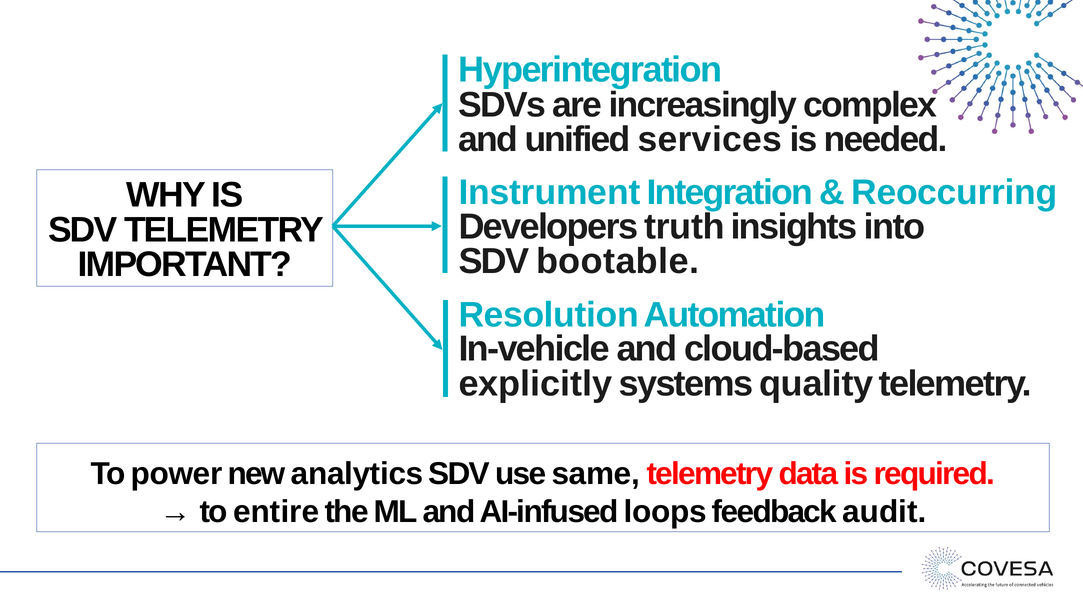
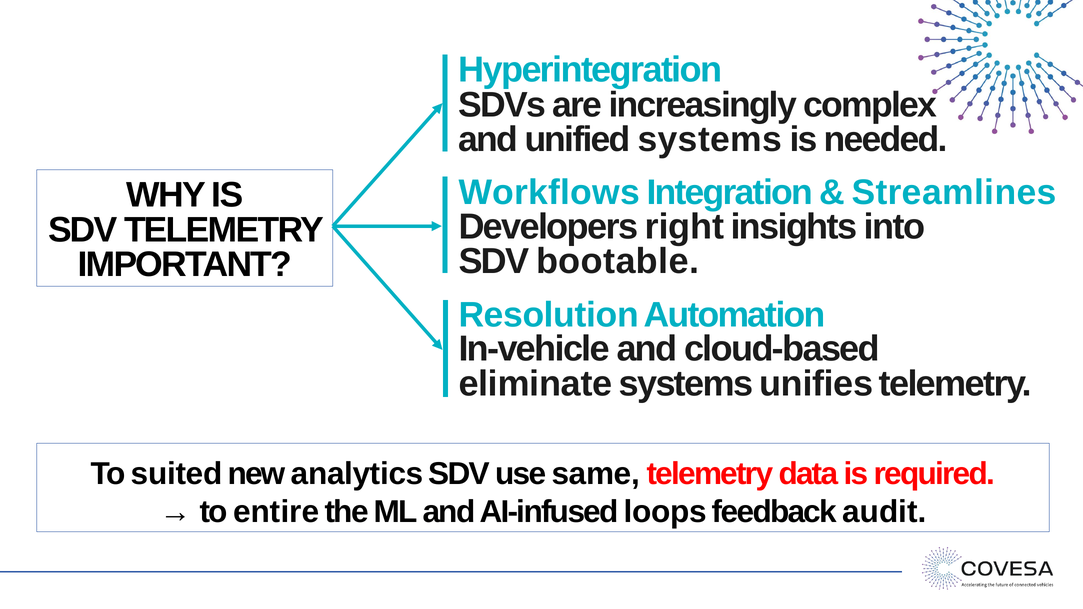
unified services: services -> systems (710, 139)
Instrument: Instrument -> Workflows (549, 193)
Reoccurring: Reoccurring -> Streamlines (954, 193)
truth: truth -> right (684, 227)
explicitly: explicitly -> eliminate (535, 384)
quality: quality -> unifies (816, 384)
power: power -> suited (177, 474)
